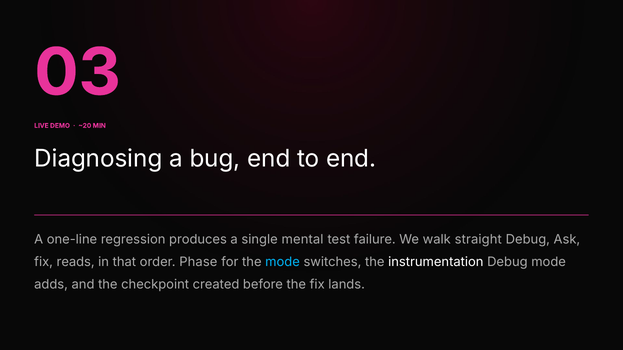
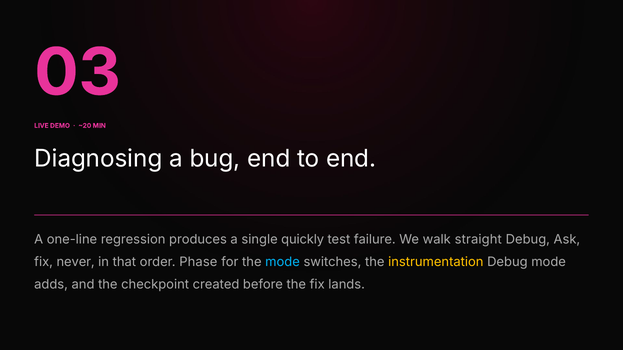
mental: mental -> quickly (303, 240)
reads: reads -> never (76, 263)
instrumentation colour: white -> yellow (436, 263)
